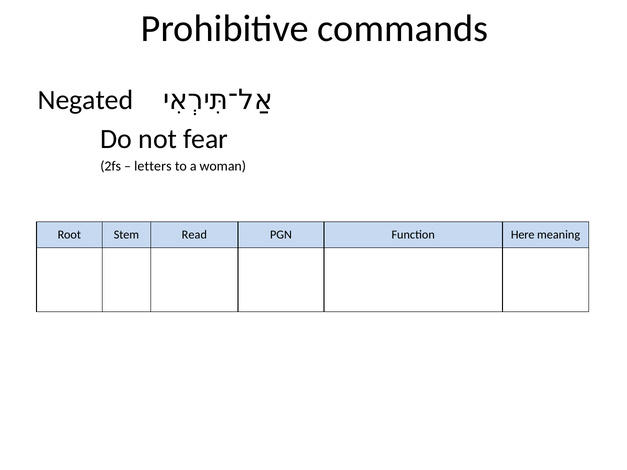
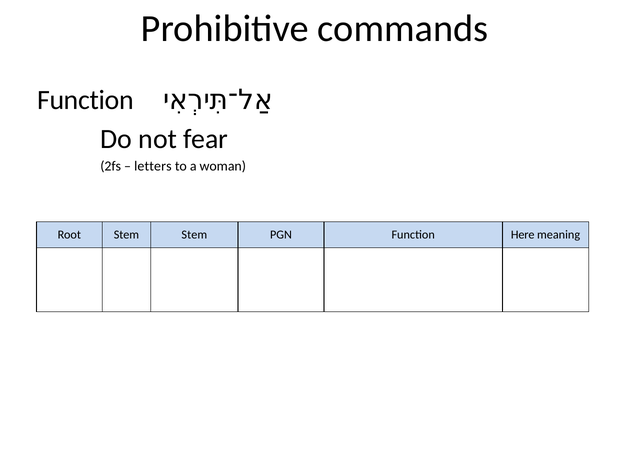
Negated: Negated -> Function (86, 100)
Stem Read: Read -> Stem (194, 235)
